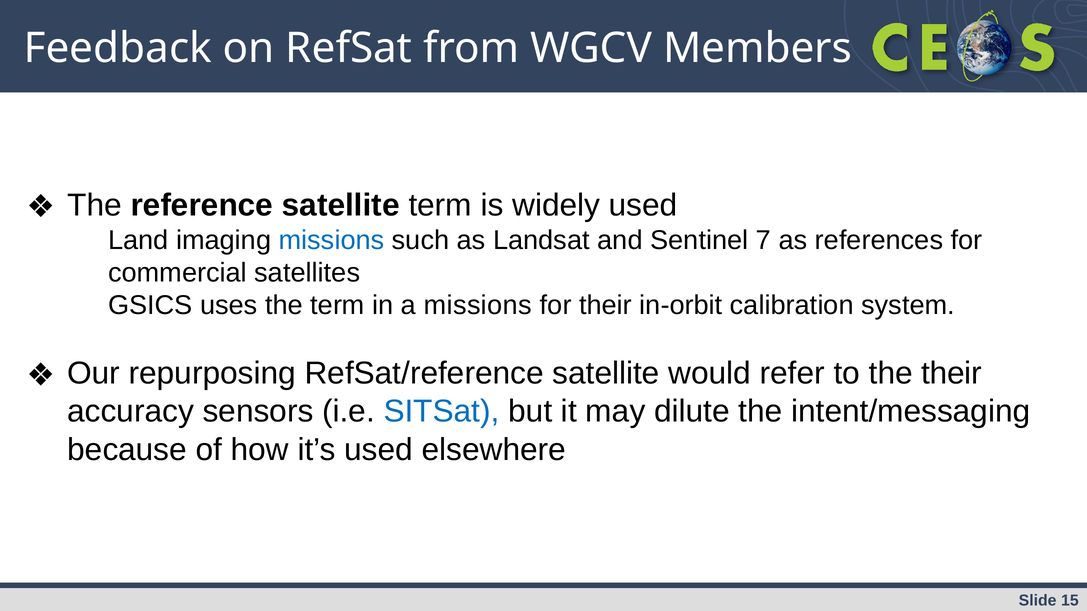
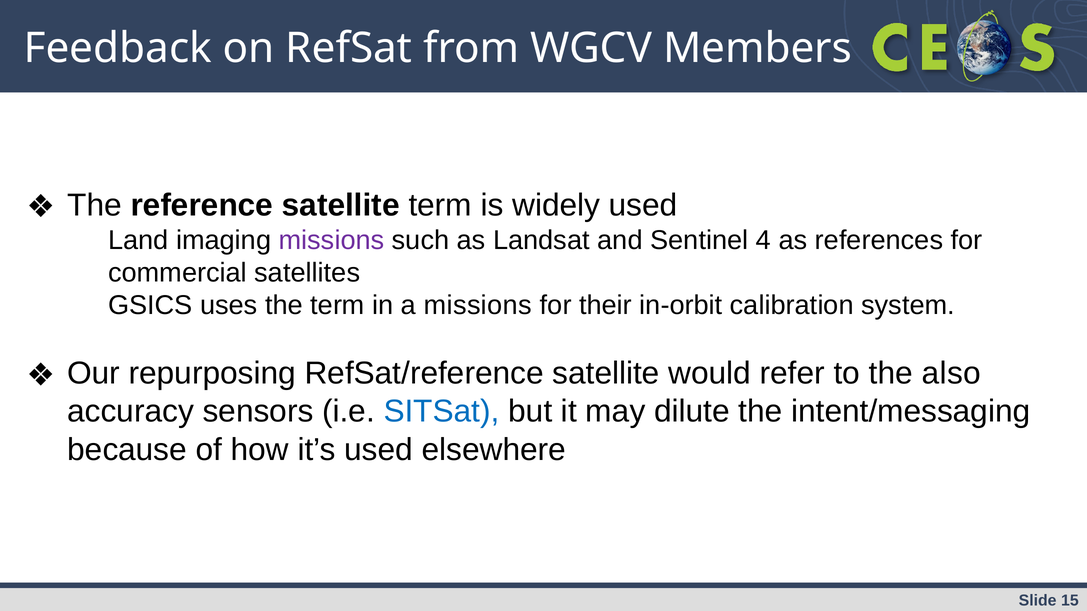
missions colour: blue -> purple (332, 240)
7: 7 -> 4 (763, 240)
the their: their -> also (951, 374)
